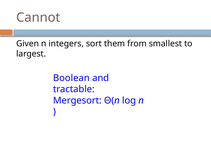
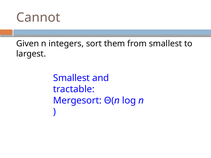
Boolean: Boolean -> Smallest (71, 78)
